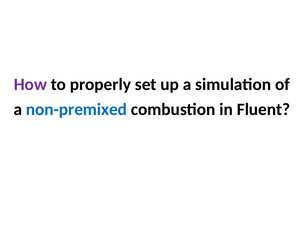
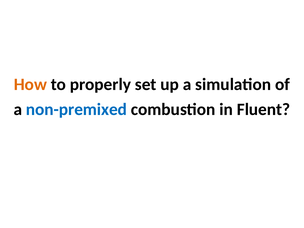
How colour: purple -> orange (30, 85)
